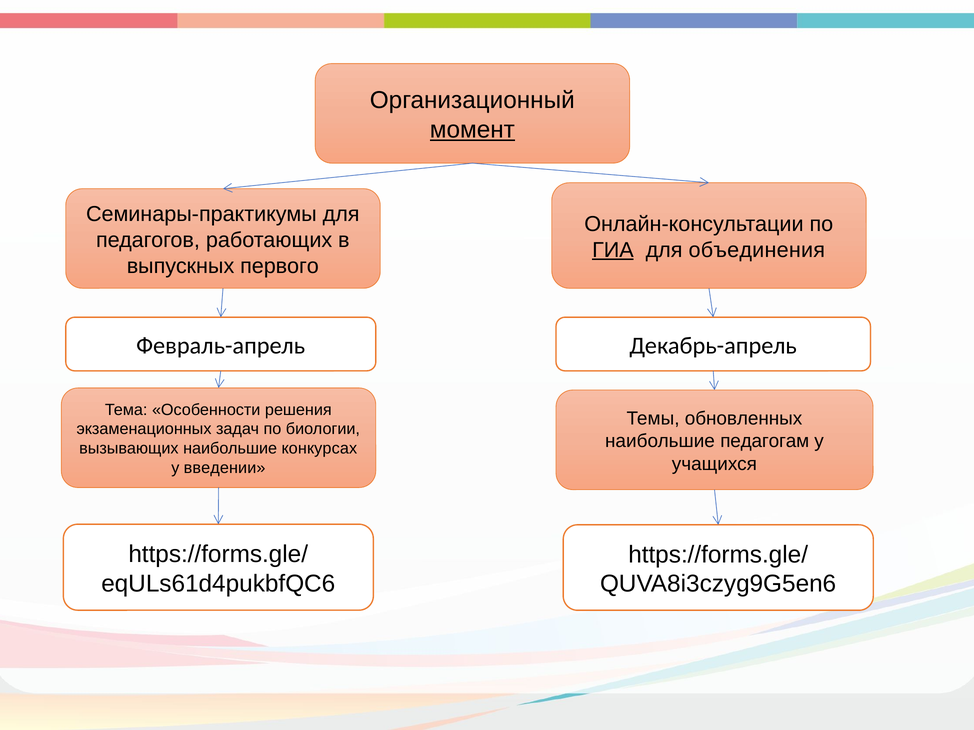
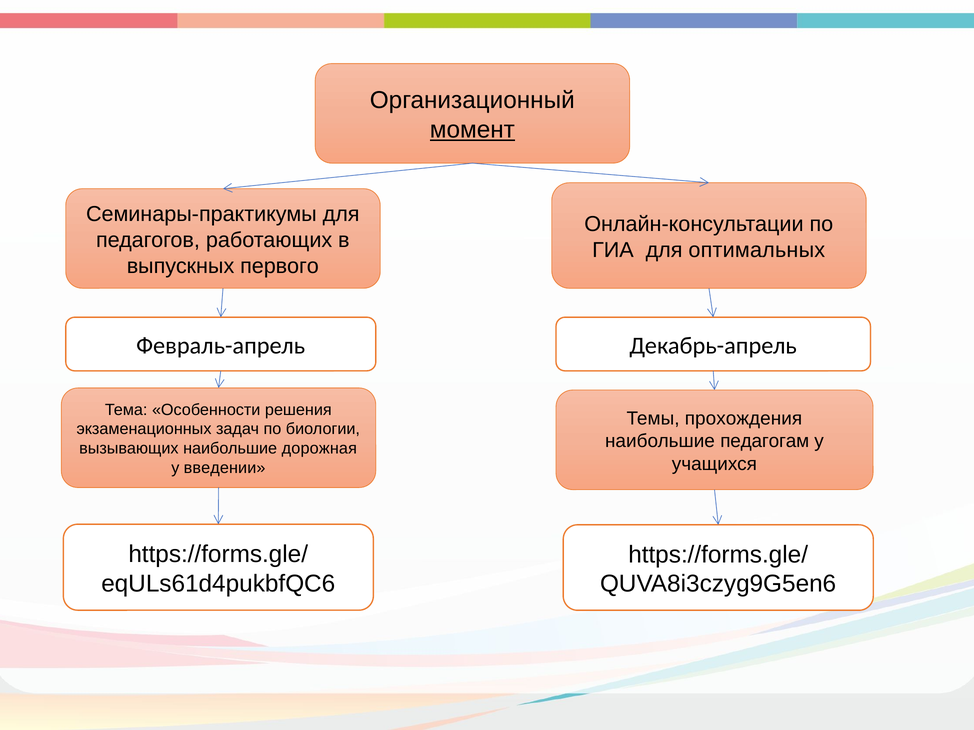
ГИА underline: present -> none (613, 250)
объединения: объединения -> оптимальных (757, 250)
обновленных: обновленных -> прохождения (743, 419)
конкурсах: конкурсах -> дорожная (319, 449)
